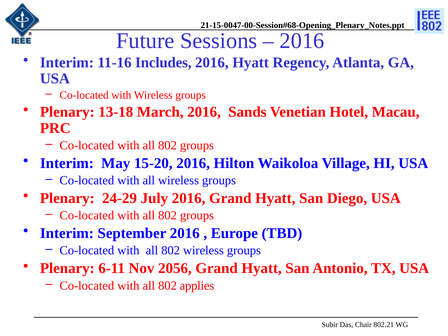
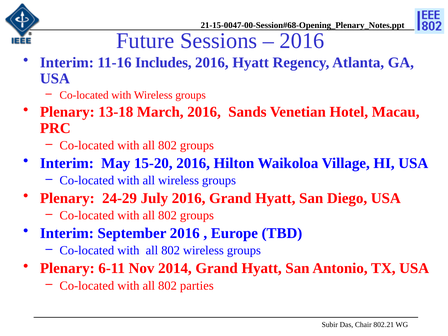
2056: 2056 -> 2014 (175, 268)
applies: applies -> parties (197, 286)
